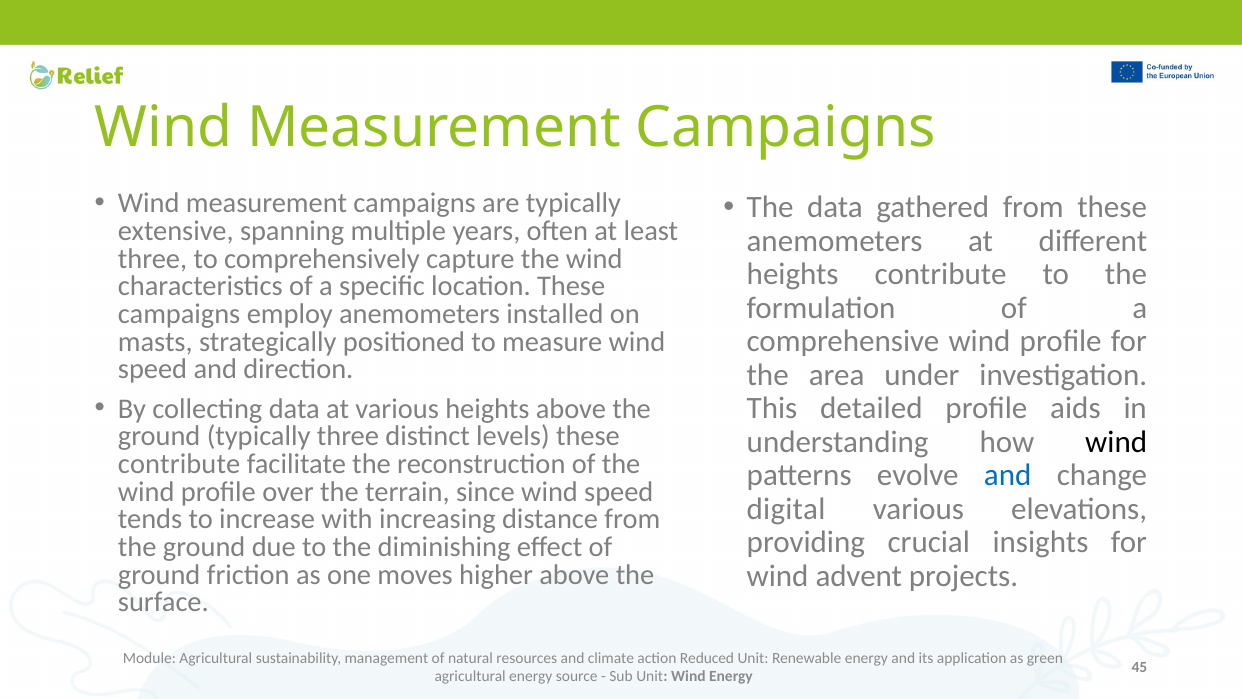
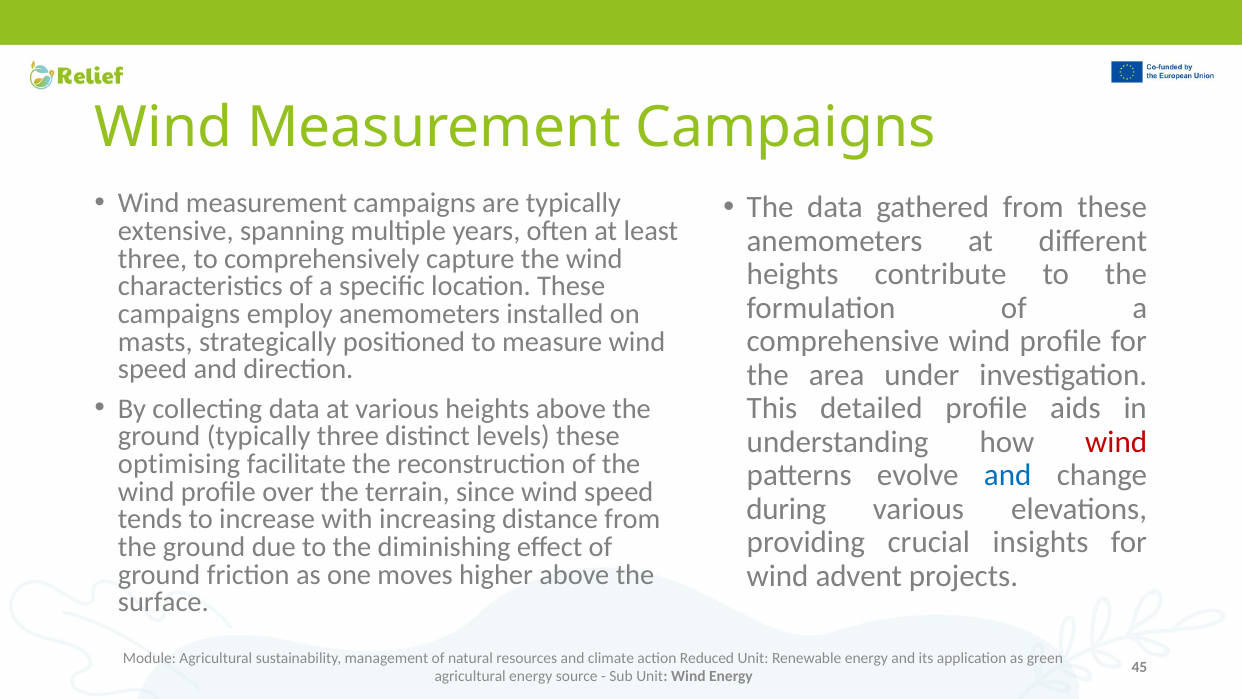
wind colour: black -> red (1116, 442)
contribute: contribute -> optimising (179, 464)
digital: digital -> during (786, 509)
